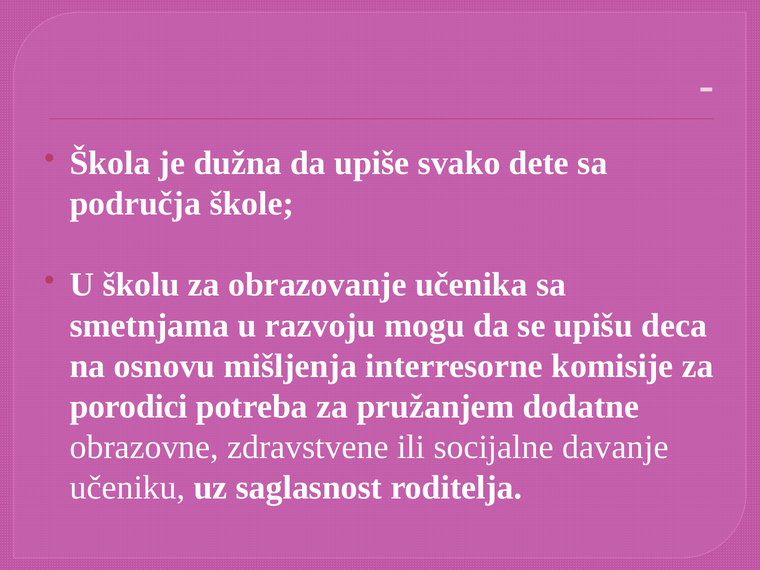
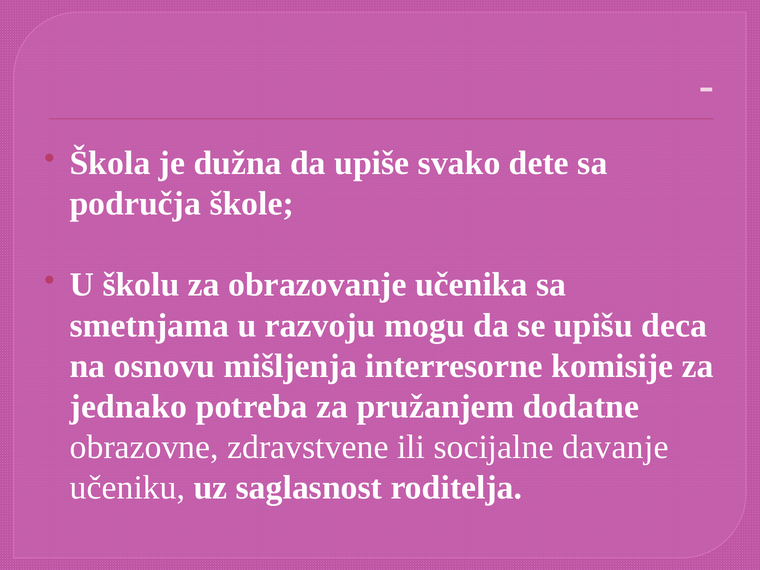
porodici: porodici -> jednako (128, 406)
